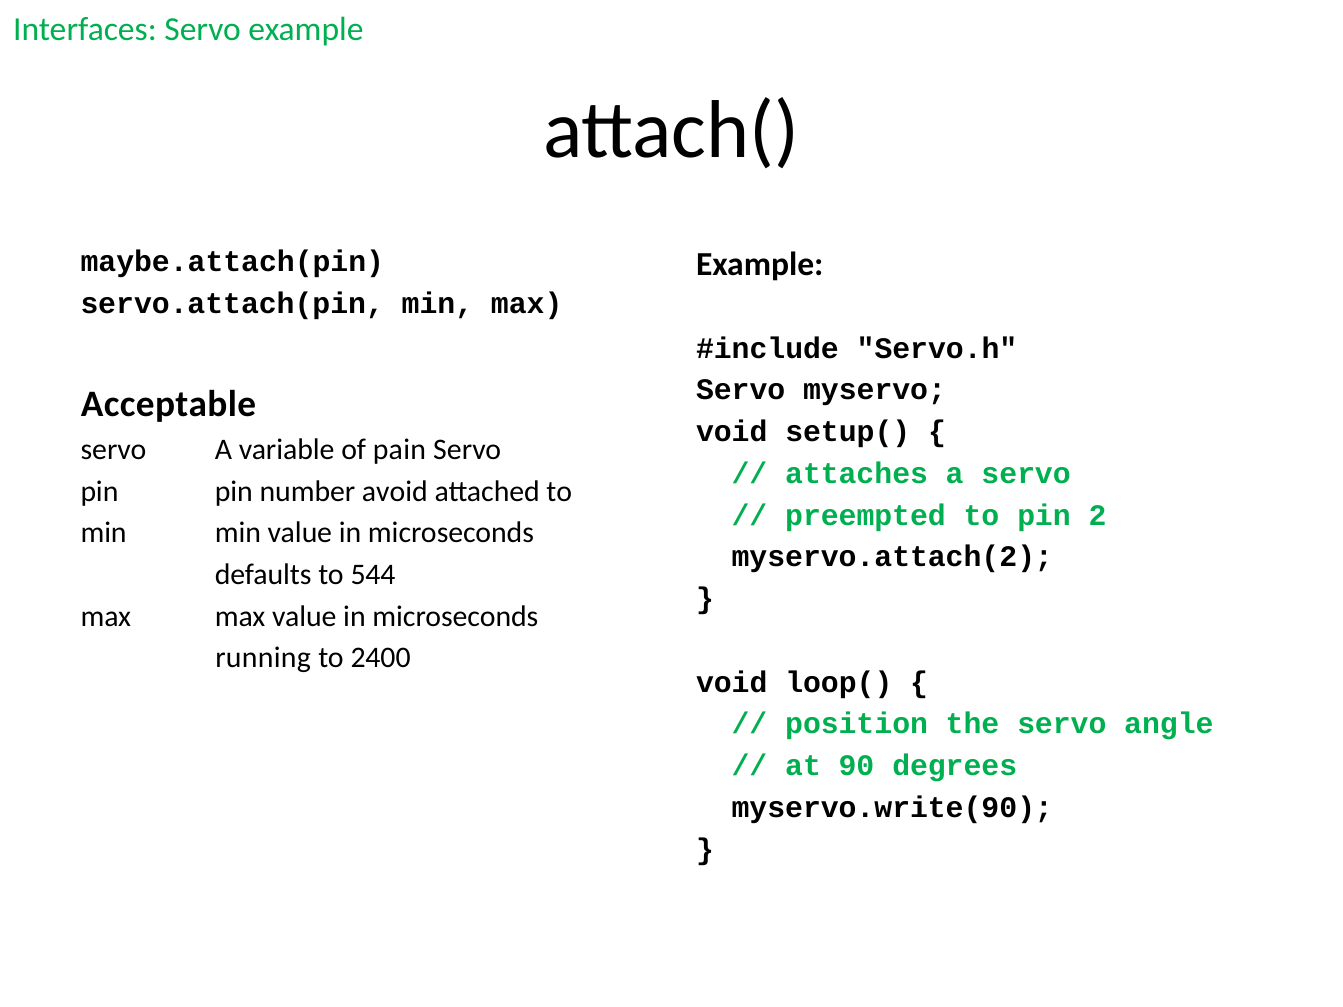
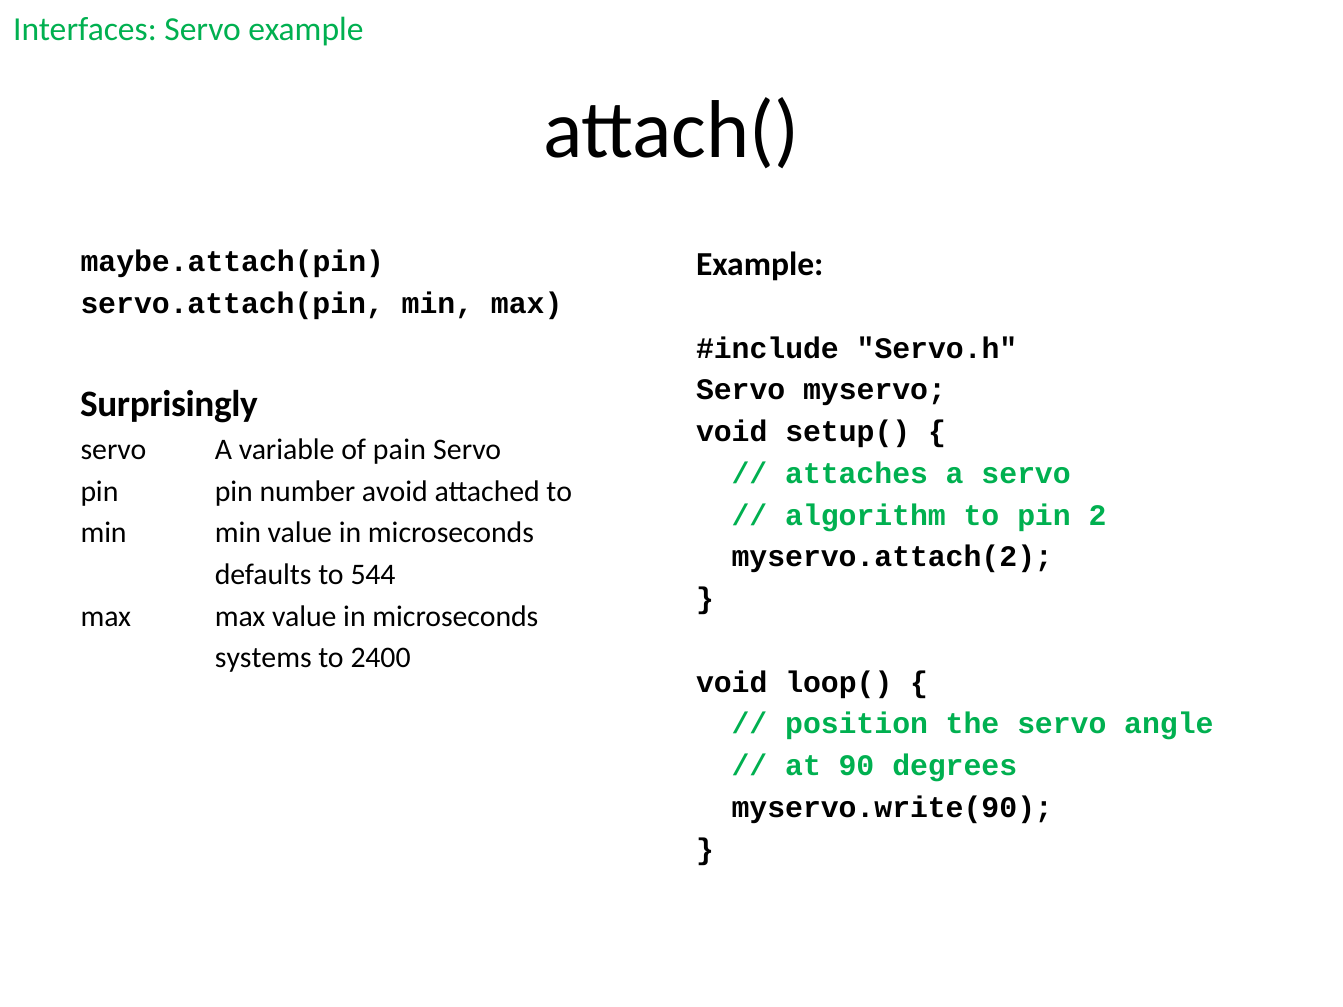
Acceptable: Acceptable -> Surprisingly (169, 404)
preempted: preempted -> algorithm (865, 515)
running: running -> systems (263, 658)
